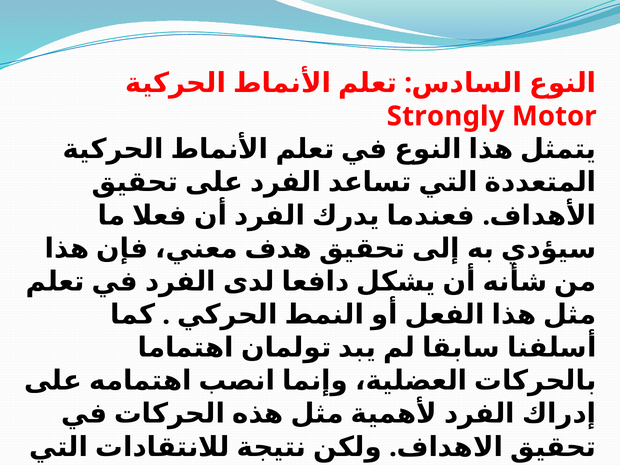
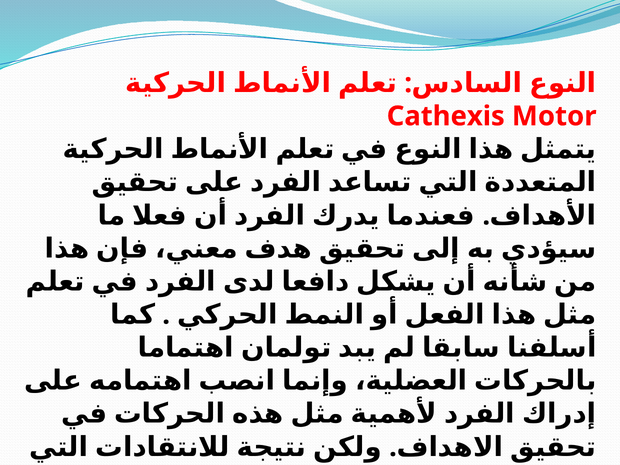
Strongly: Strongly -> Cathexis (446, 116)
